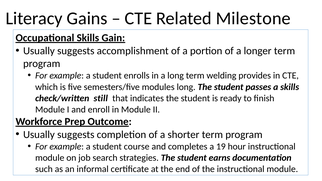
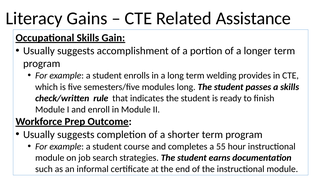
Milestone: Milestone -> Assistance (253, 18)
still: still -> rule (101, 98)
19: 19 -> 55 (221, 147)
